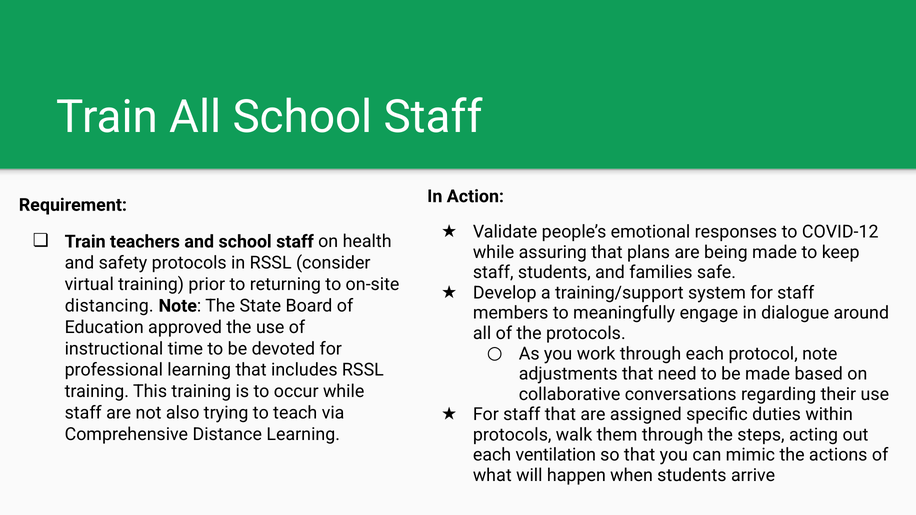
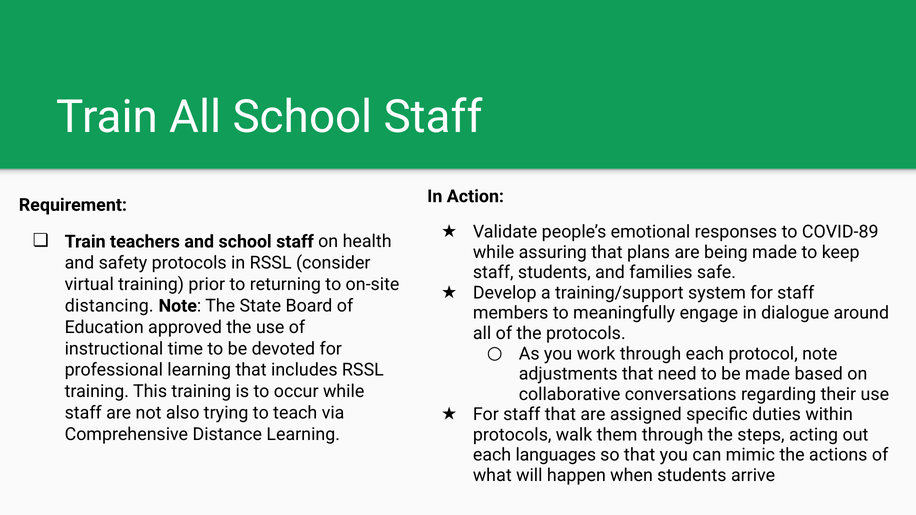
COVID-12: COVID-12 -> COVID-89 (840, 232)
ventilation: ventilation -> languages (556, 455)
